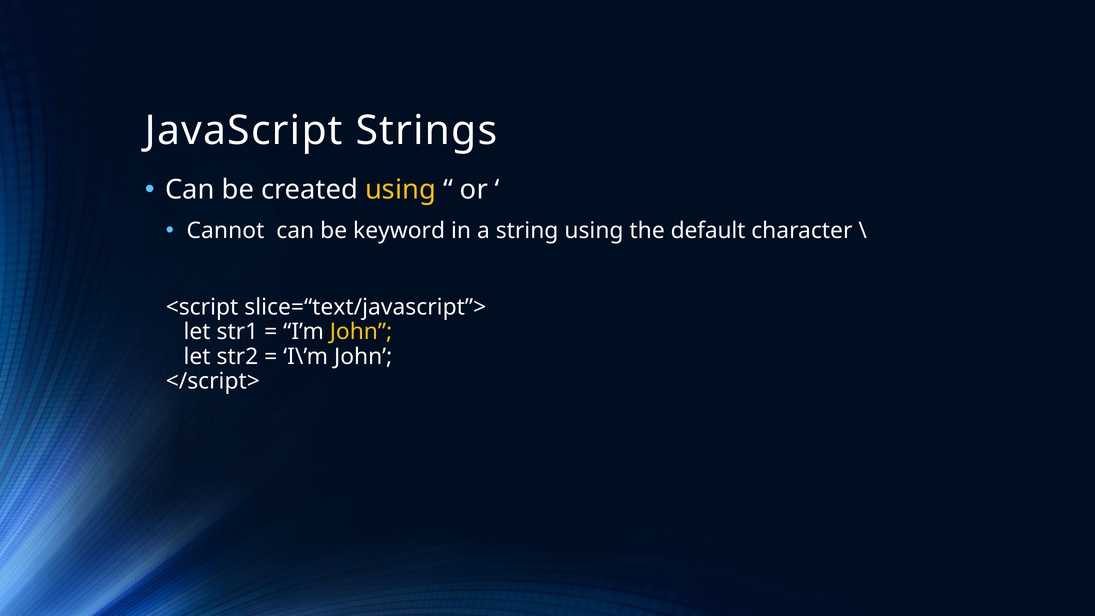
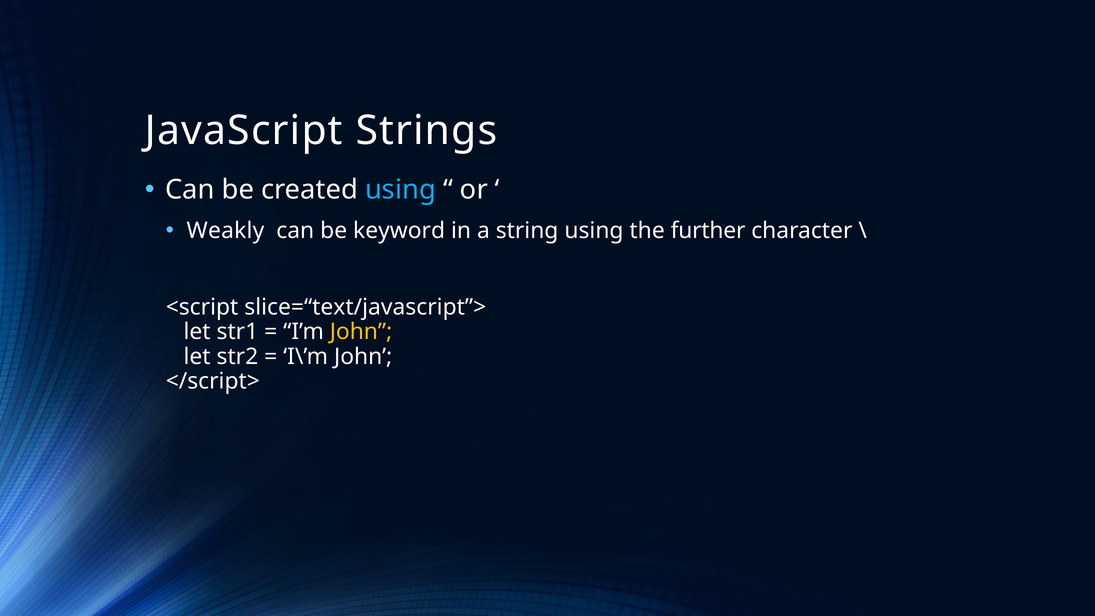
using colour: yellow -> light blue (400, 190)
Cannot: Cannot -> Weakly (225, 231)
default: default -> further (708, 231)
